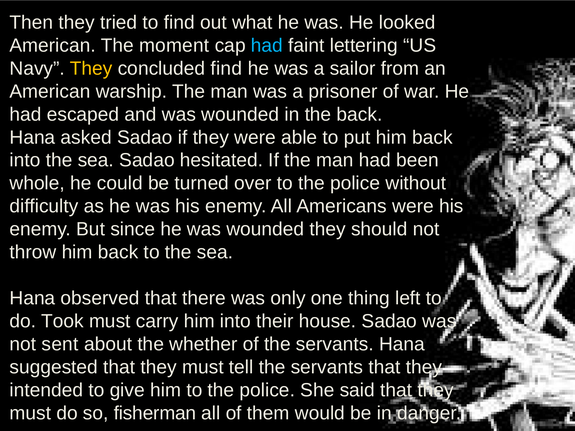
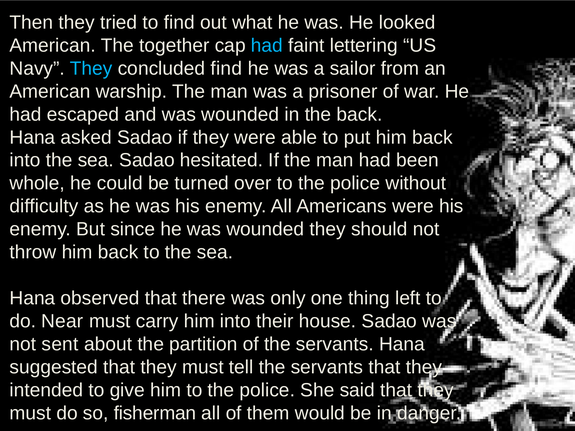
moment: moment -> together (174, 45)
They colour: yellow -> light blue (91, 68)
Took: Took -> Near (62, 321)
whether: whether -> partition (203, 344)
